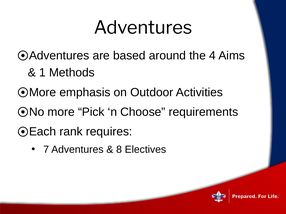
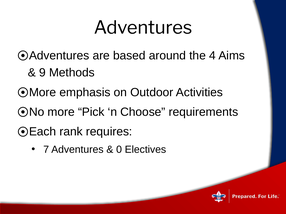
1: 1 -> 9 (42, 73)
8: 8 -> 0 (119, 150)
